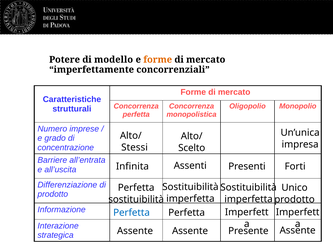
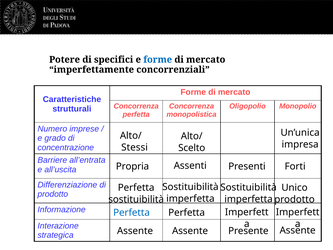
modello: modello -> specifici (114, 60)
forme colour: orange -> blue (158, 60)
Infinita: Infinita -> Propria (132, 166)
